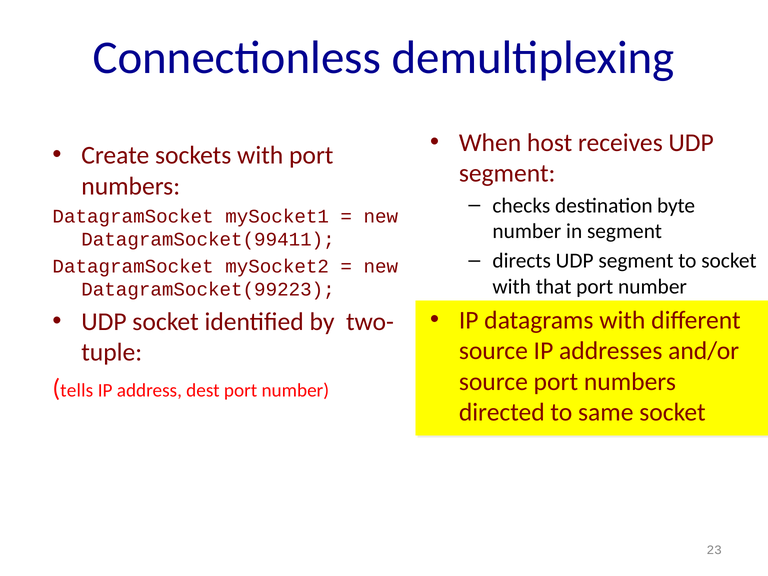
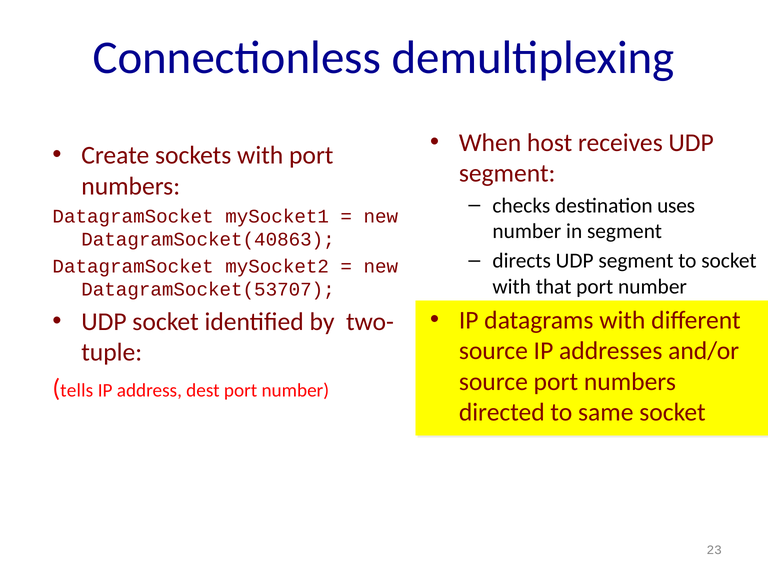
byte: byte -> uses (676, 205)
DatagramSocket(99411: DatagramSocket(99411 -> DatagramSocket(40863 (208, 239)
DatagramSocket(99223: DatagramSocket(99223 -> DatagramSocket(53707 (208, 289)
